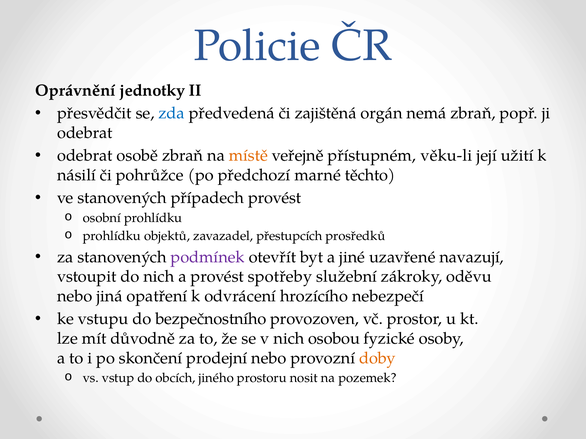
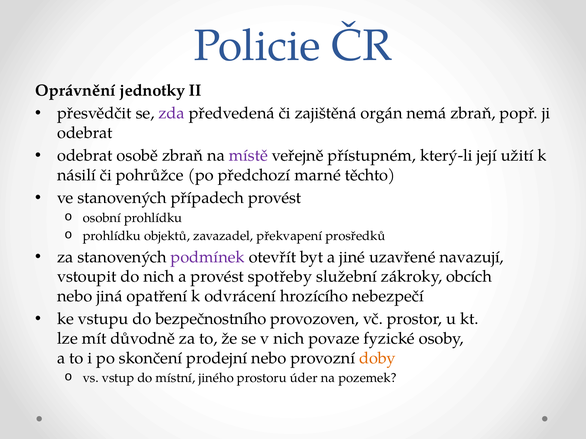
zda colour: blue -> purple (172, 113)
místě colour: orange -> purple (248, 156)
věku-li: věku-li -> který-li (446, 156)
přestupcích: přestupcích -> překvapení (289, 236)
oděvu: oděvu -> obcích (469, 277)
osobou: osobou -> povaze (334, 339)
obcích: obcích -> místní (175, 378)
nosit: nosit -> úder (304, 378)
